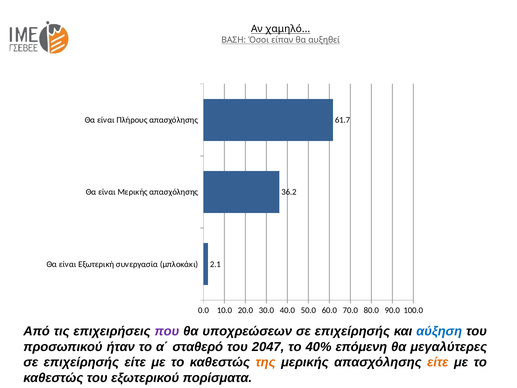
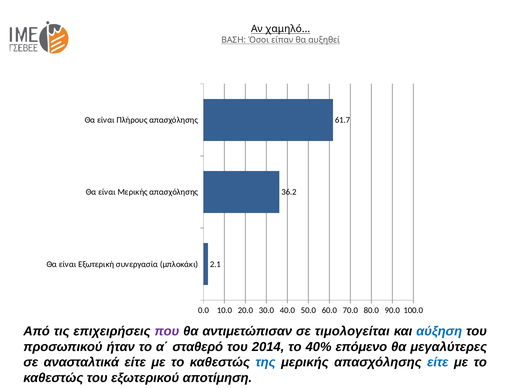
υποχρεώσεων: υποχρεώσεων -> αντιμετώπισαν (247, 331)
επιχείρησής: επιχείρησής -> τιμολογείται (352, 331)
2047: 2047 -> 2014 (268, 347)
επόμενη: επόμενη -> επόμενο (361, 347)
επιχείρησής: επιχείρησής -> ανασταλτικά (81, 362)
της colour: orange -> blue (265, 362)
είτε colour: orange -> blue (438, 362)
πορίσματα: πορίσματα -> αποτίμηση (217, 378)
